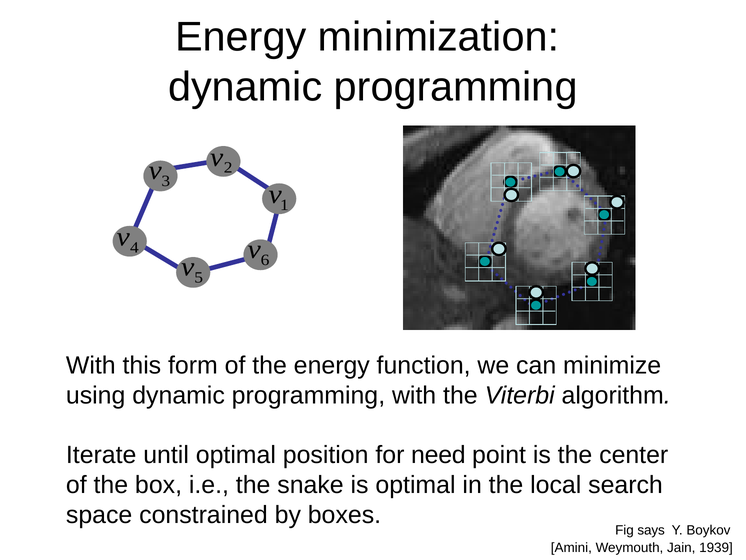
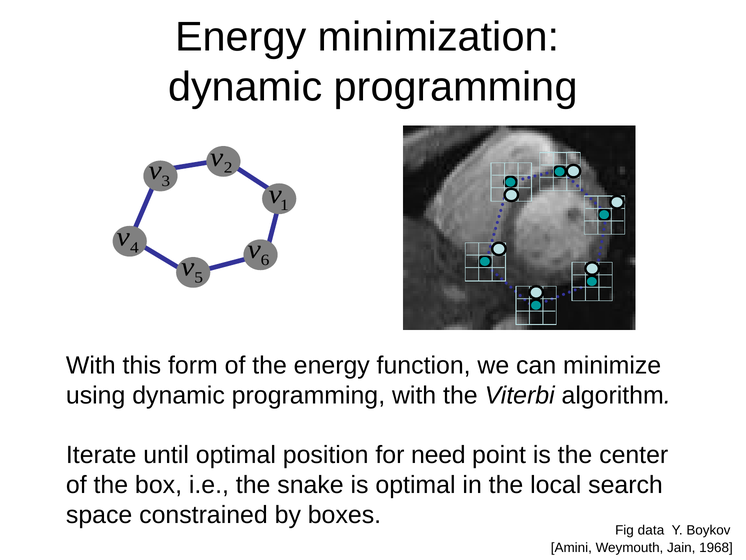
says: says -> data (651, 530)
1939: 1939 -> 1968 (716, 547)
